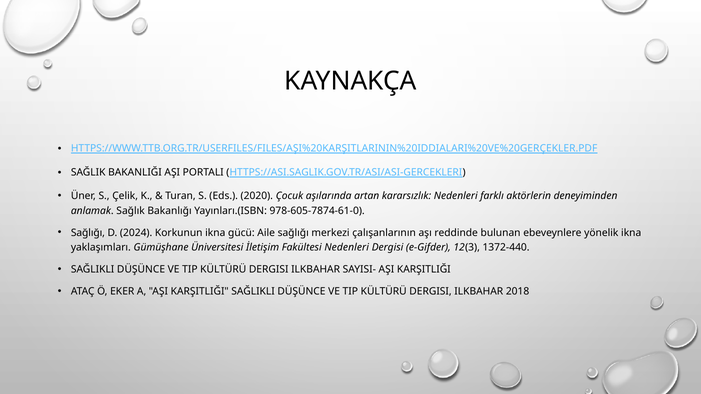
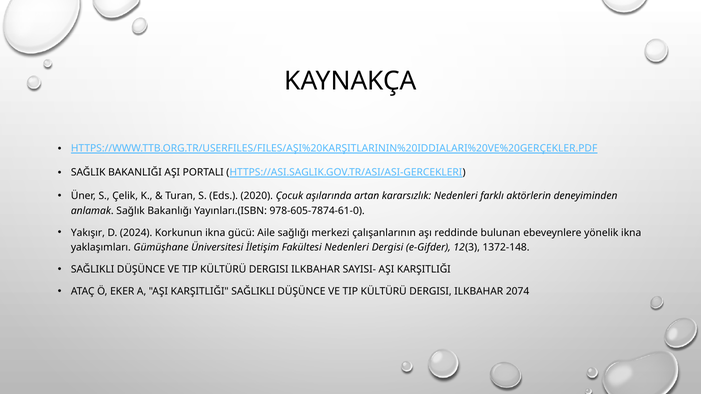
Sağlığı: Sağlığı -> Yakışır (88, 233)
1372-440: 1372-440 -> 1372-148 (506, 248)
2018: 2018 -> 2074 (518, 292)
